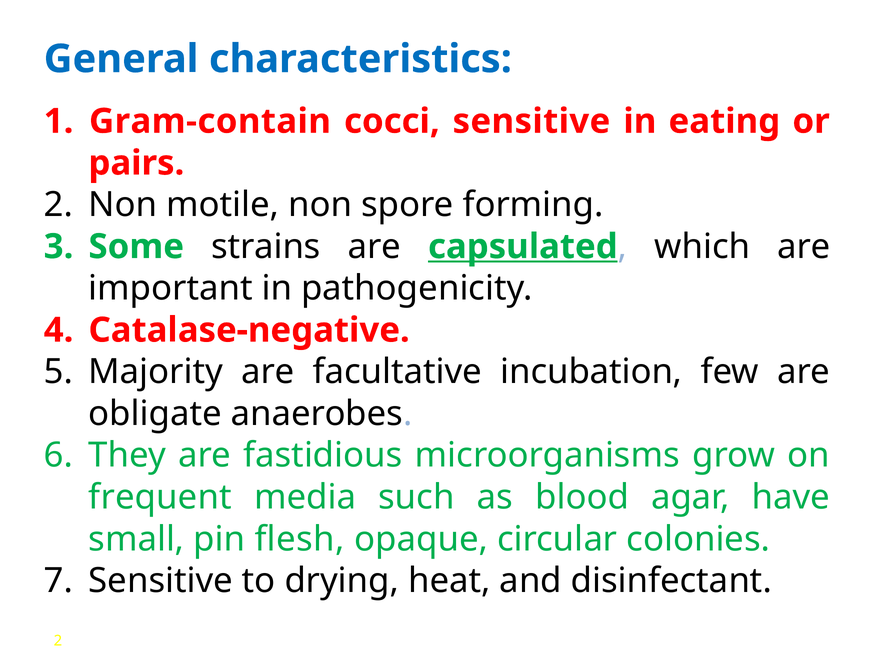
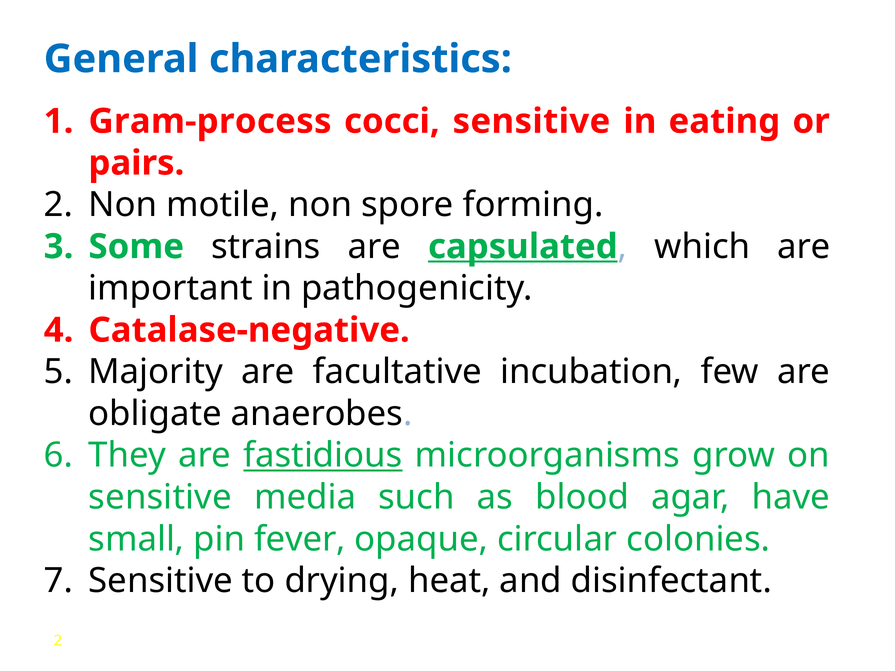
Gram-contain: Gram-contain -> Gram-process (210, 121)
fastidious underline: none -> present (323, 456)
frequent: frequent -> sensitive (160, 497)
flesh: flesh -> fever (300, 539)
